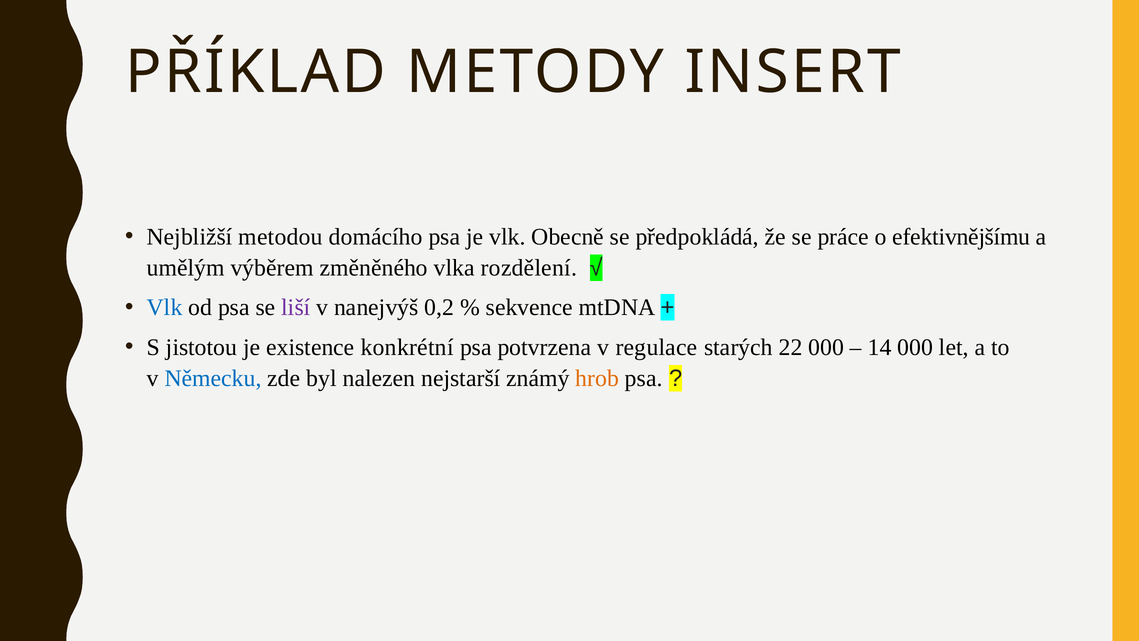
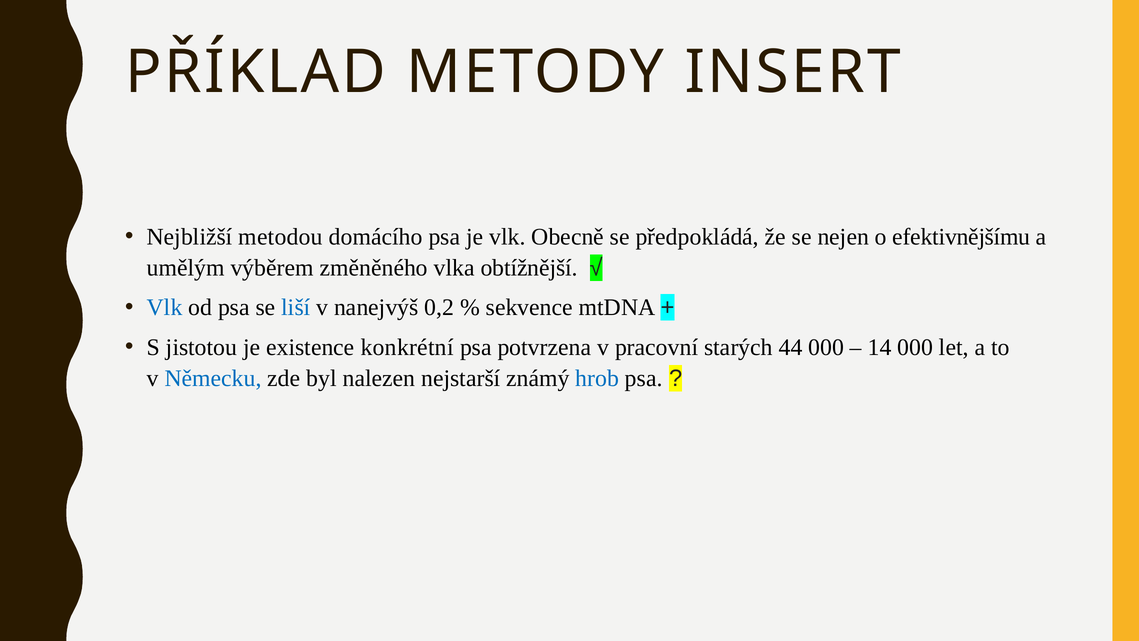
práce: práce -> nejen (843, 237)
rozdělení: rozdělení -> obtížnější (529, 268)
liší colour: purple -> blue (296, 307)
regulace: regulace -> pracovní (657, 347)
22: 22 -> 44 (791, 347)
hrob colour: orange -> blue (597, 378)
